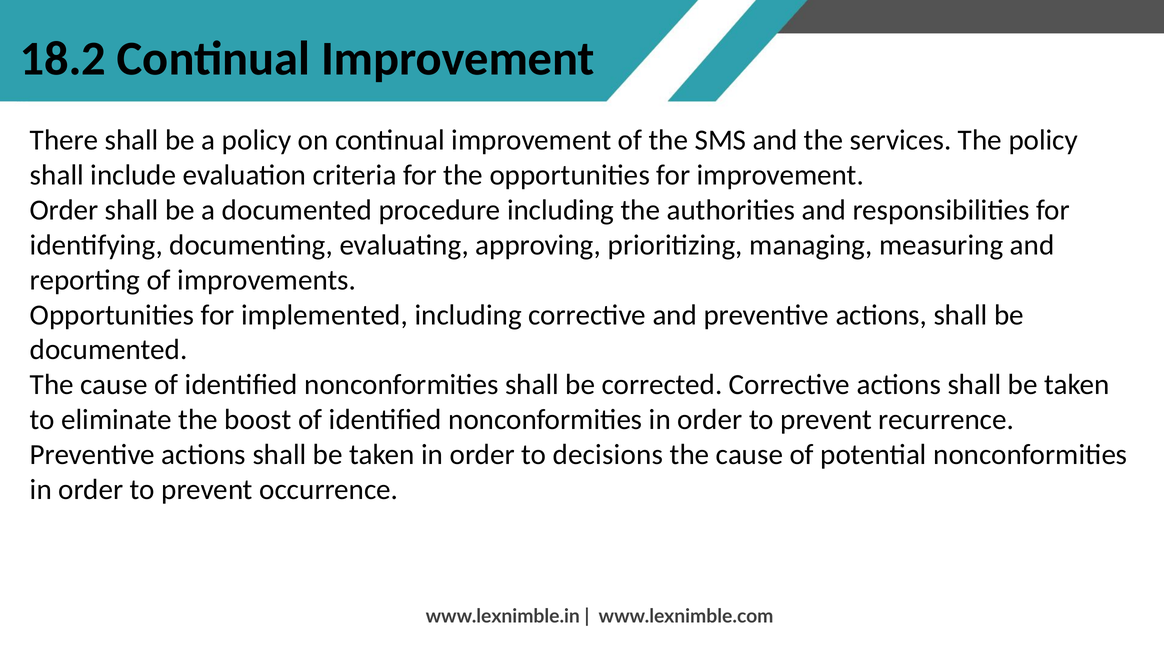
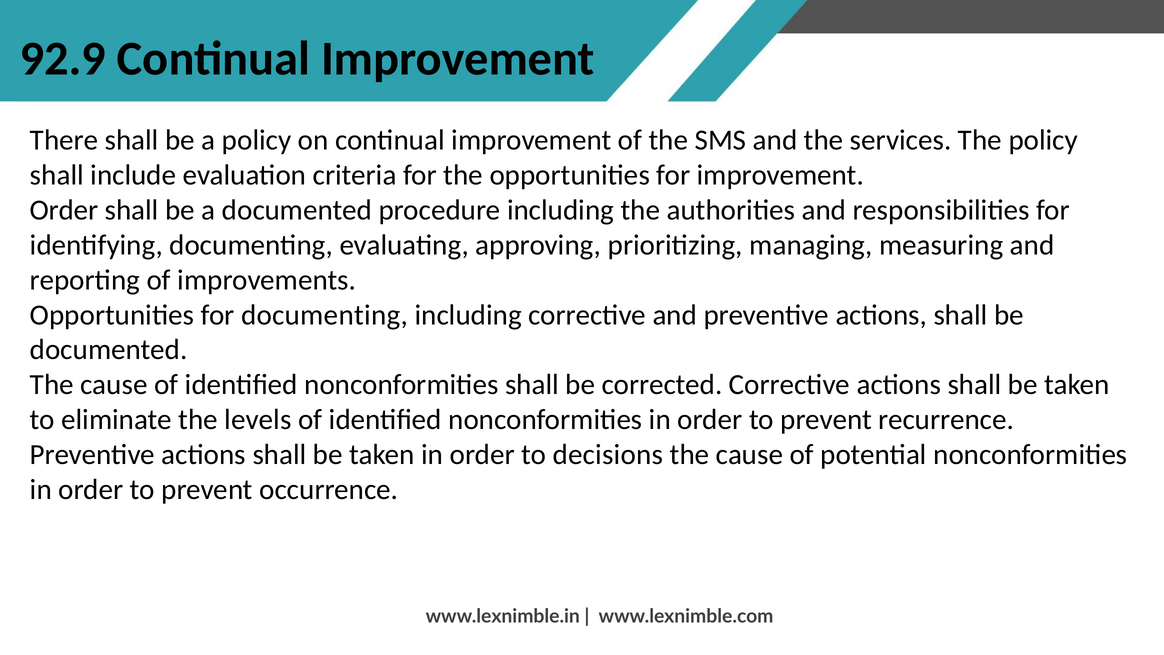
18.2: 18.2 -> 92.9 (63, 59)
for implemented: implemented -> documenting (325, 315)
boost: boost -> levels (258, 420)
